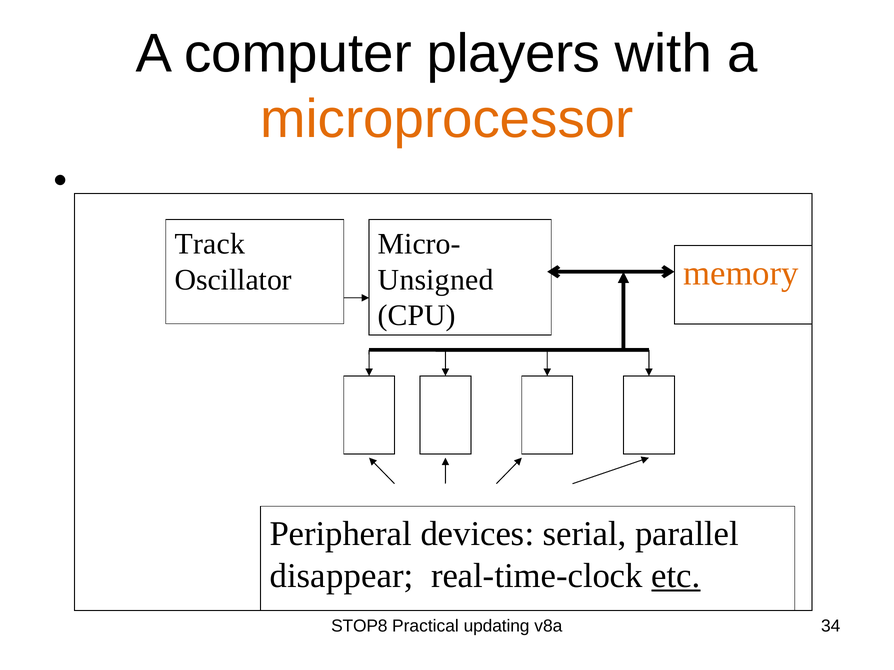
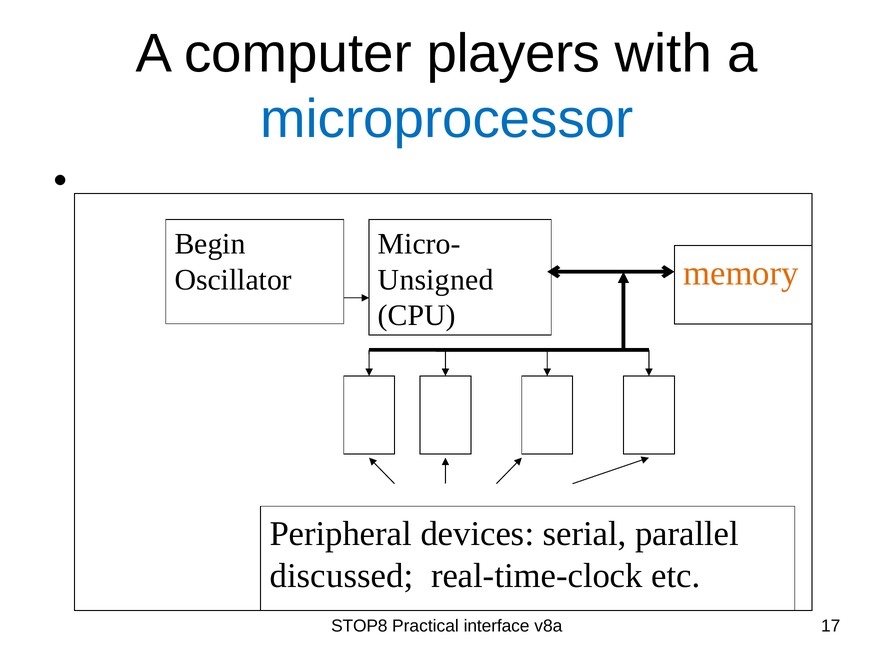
microprocessor colour: orange -> blue (447, 119)
Track: Track -> Begin (210, 244)
disappear: disappear -> discussed (342, 576)
etc underline: present -> none (676, 576)
updating: updating -> interface (497, 627)
34: 34 -> 17 (831, 627)
